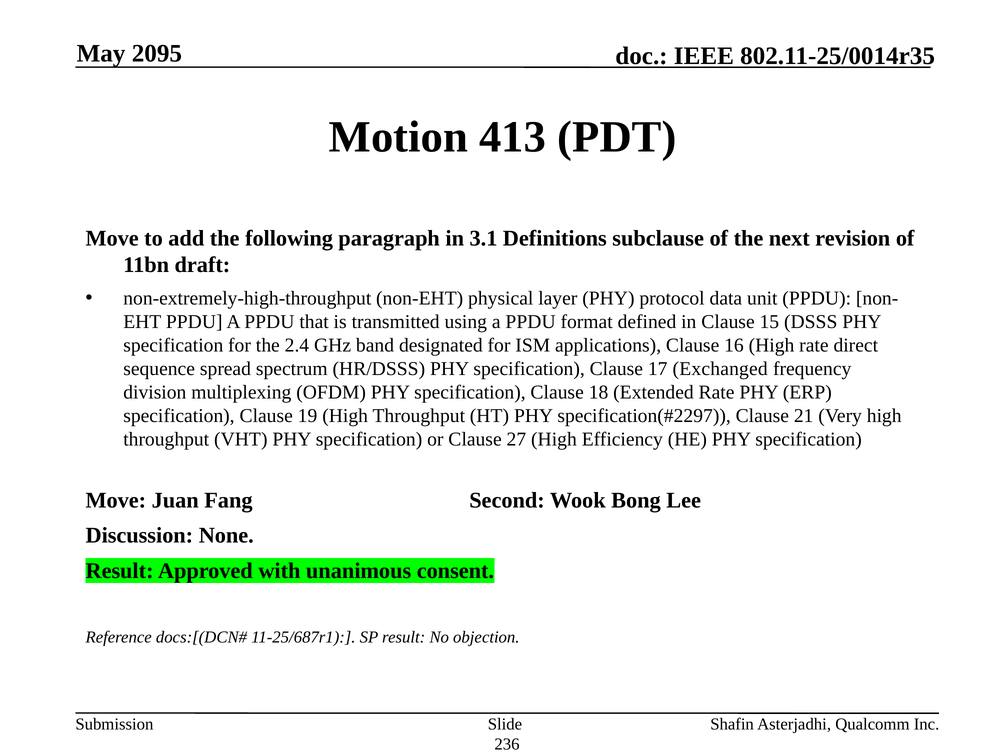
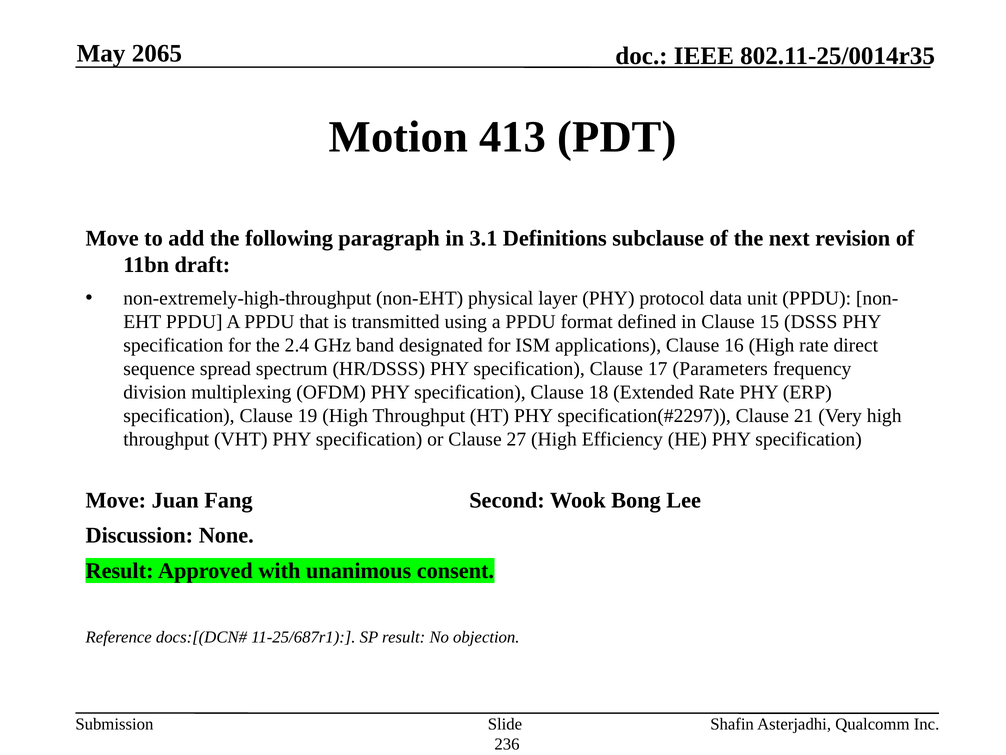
2095: 2095 -> 2065 (157, 53)
Exchanged: Exchanged -> Parameters (720, 369)
